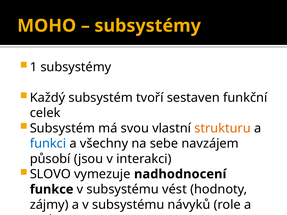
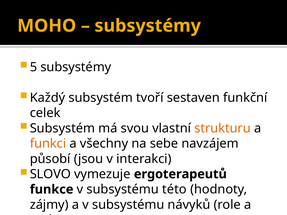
1: 1 -> 5 (33, 67)
funkci colour: blue -> orange (48, 144)
nadhodnocení: nadhodnocení -> ergoterapeutů (180, 174)
vést: vést -> této (174, 190)
